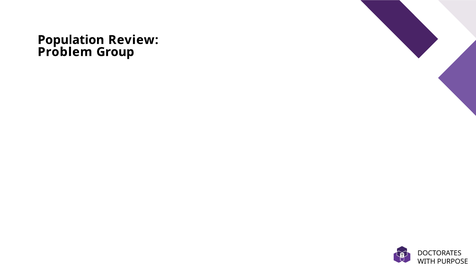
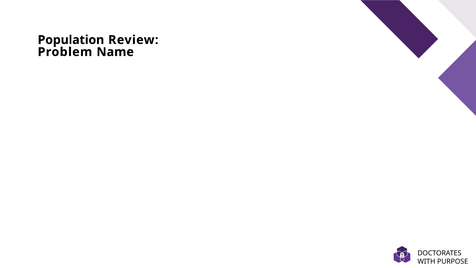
Group: Group -> Name (115, 52)
